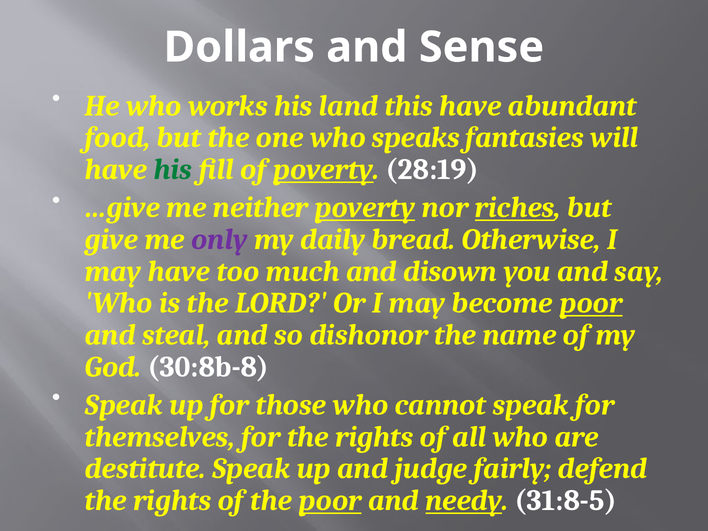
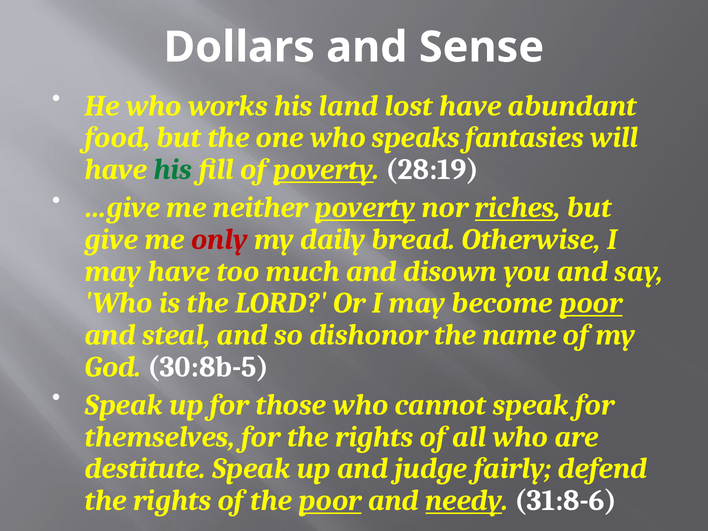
this: this -> lost (409, 106)
only colour: purple -> red (219, 239)
30:8b-8: 30:8b-8 -> 30:8b-5 (208, 367)
31:8-5: 31:8-5 -> 31:8-6 (566, 501)
